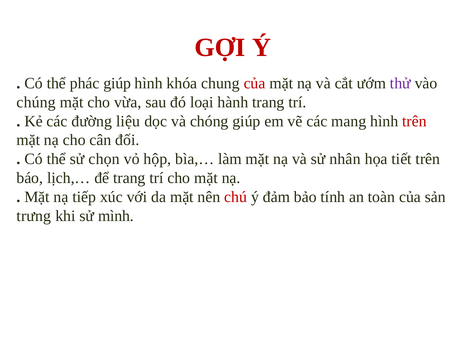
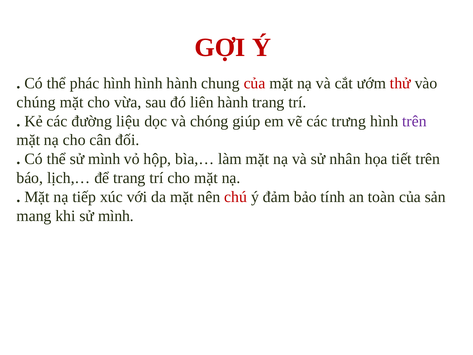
phác giúp: giúp -> hình (117, 83)
hình khóa: khóa -> hành (182, 83)
thử colour: purple -> red (400, 83)
loại: loại -> liên (202, 102)
mang: mang -> trưng (349, 121)
trên colour: red -> purple (415, 121)
thể sử chọn: chọn -> mình (104, 159)
trưng: trưng -> mang (34, 216)
